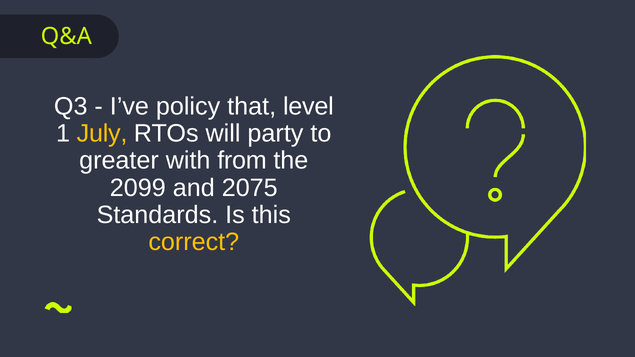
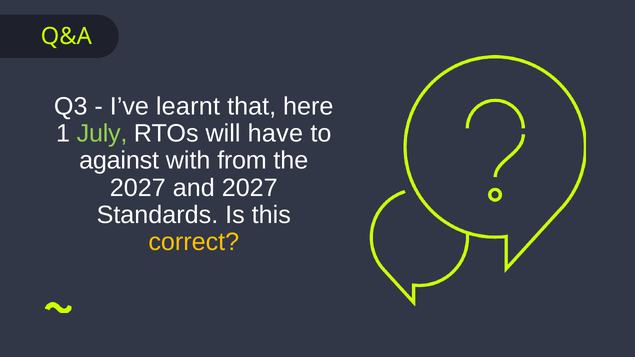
policy: policy -> learnt (188, 106)
level: level -> here (308, 106)
July colour: yellow -> light green (102, 134)
party: party -> have (275, 134)
greater: greater -> against (119, 161)
2099: 2099 -> 2027 (138, 188)
and 2075: 2075 -> 2027 (250, 188)
